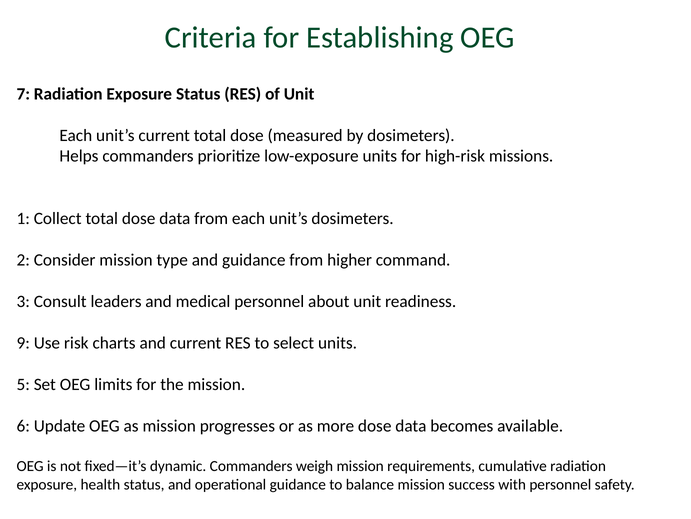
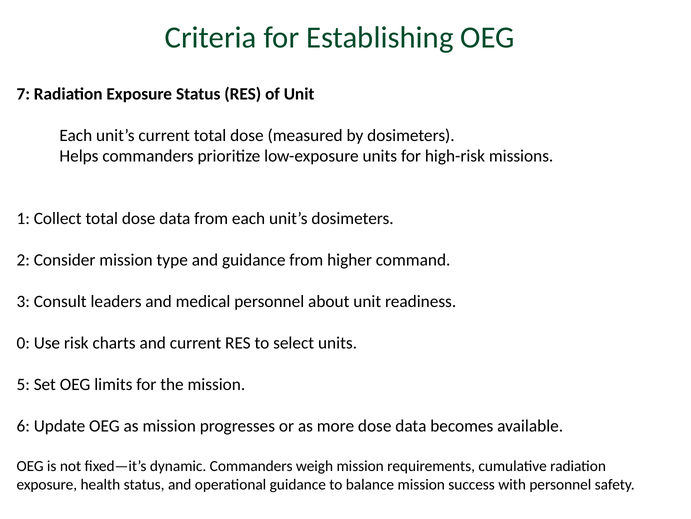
9: 9 -> 0 (23, 342)
